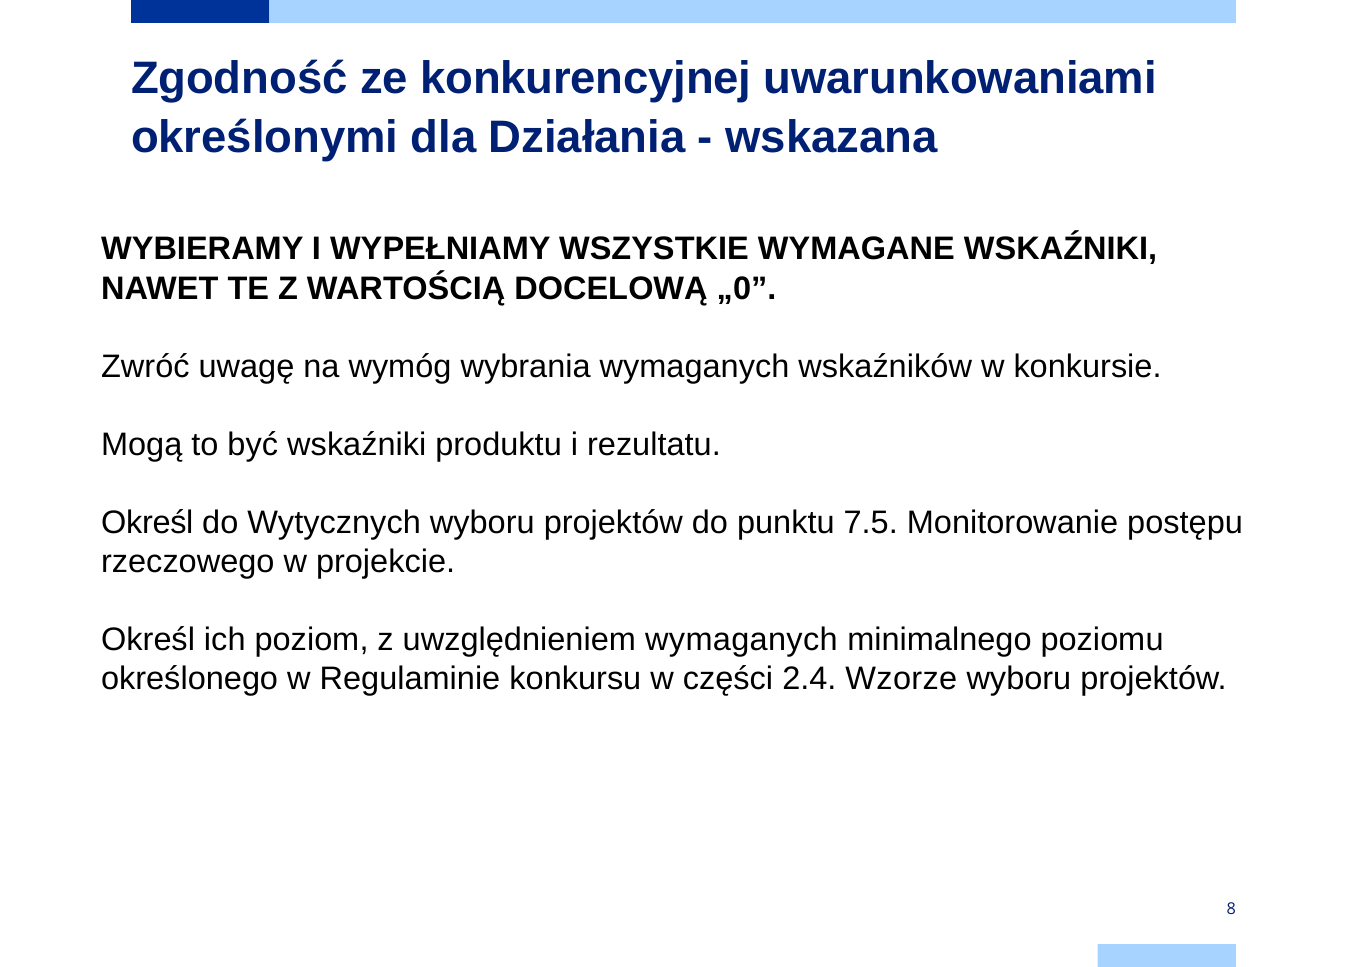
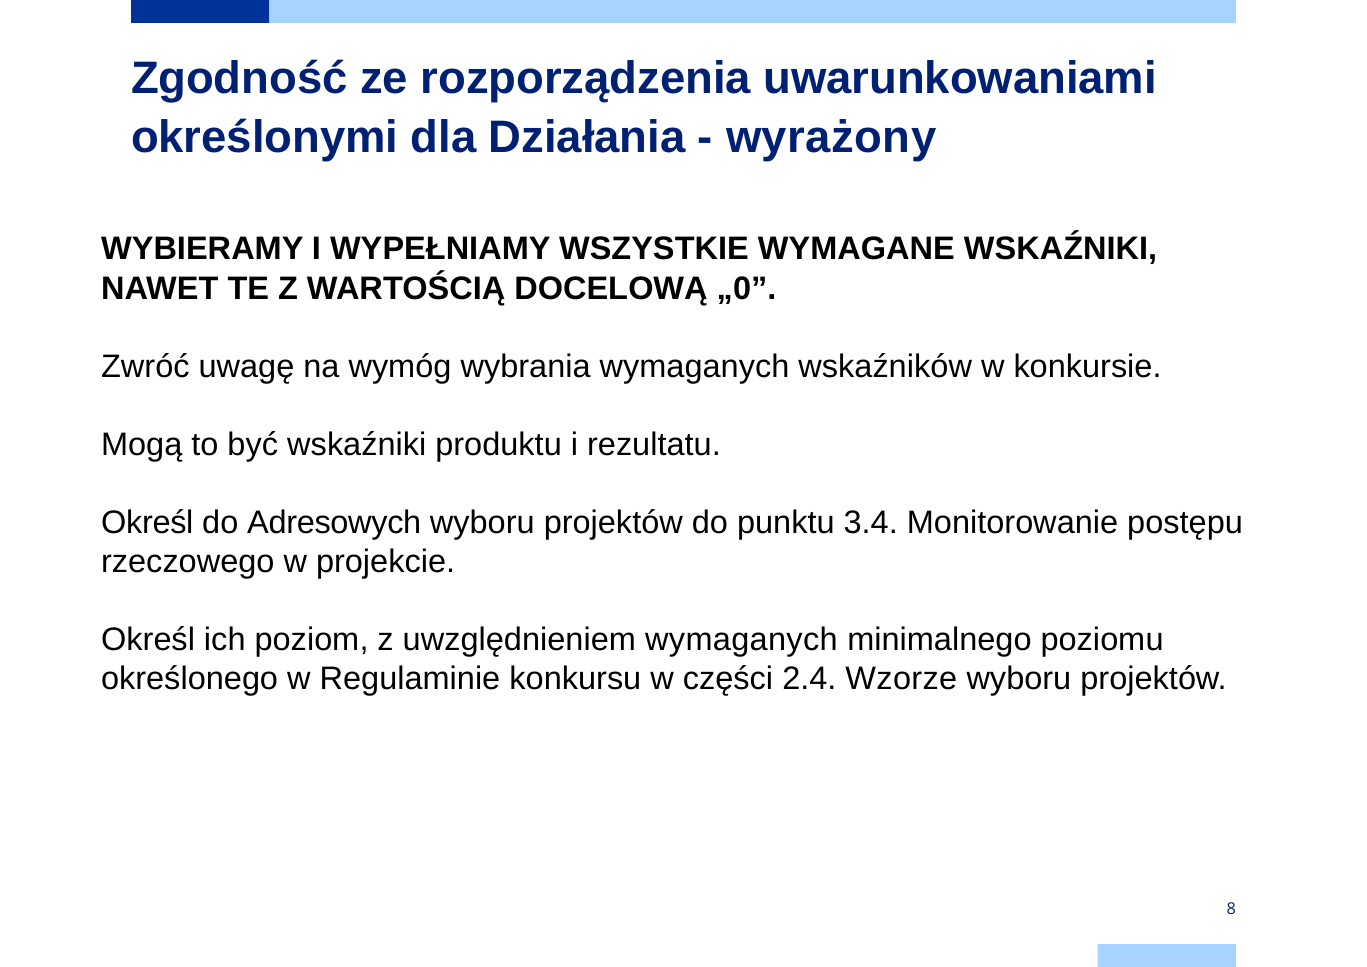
konkurencyjnej: konkurencyjnej -> rozporządzenia (586, 78)
wskazana: wskazana -> wyrażony (831, 137)
Wytycznych: Wytycznych -> Adresowych (334, 522)
7.5: 7.5 -> 3.4 (871, 522)
